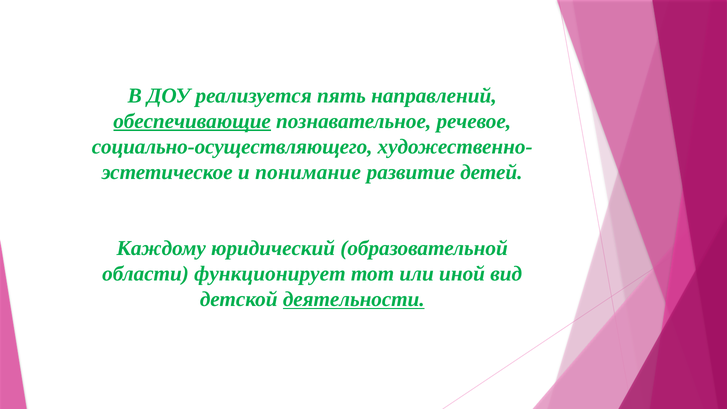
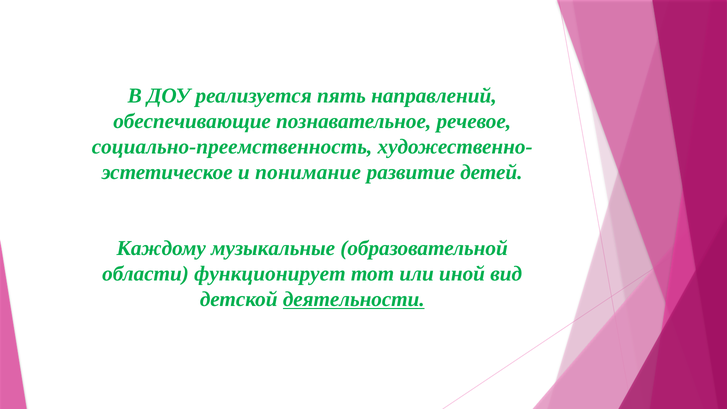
обеспечивающие underline: present -> none (192, 121)
социально-осуществляющего: социально-осуществляющего -> социально-преемственность (232, 147)
юридический: юридический -> музыкальные (273, 248)
